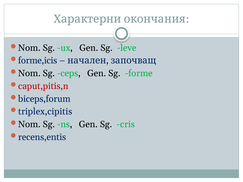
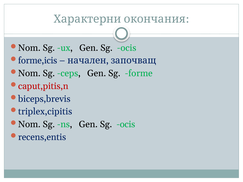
ux Gen Sg leve: leve -> ocis (127, 48)
biceps,forum: biceps,forum -> biceps,brevis (44, 99)
ns Gen Sg cris: cris -> ocis (126, 125)
